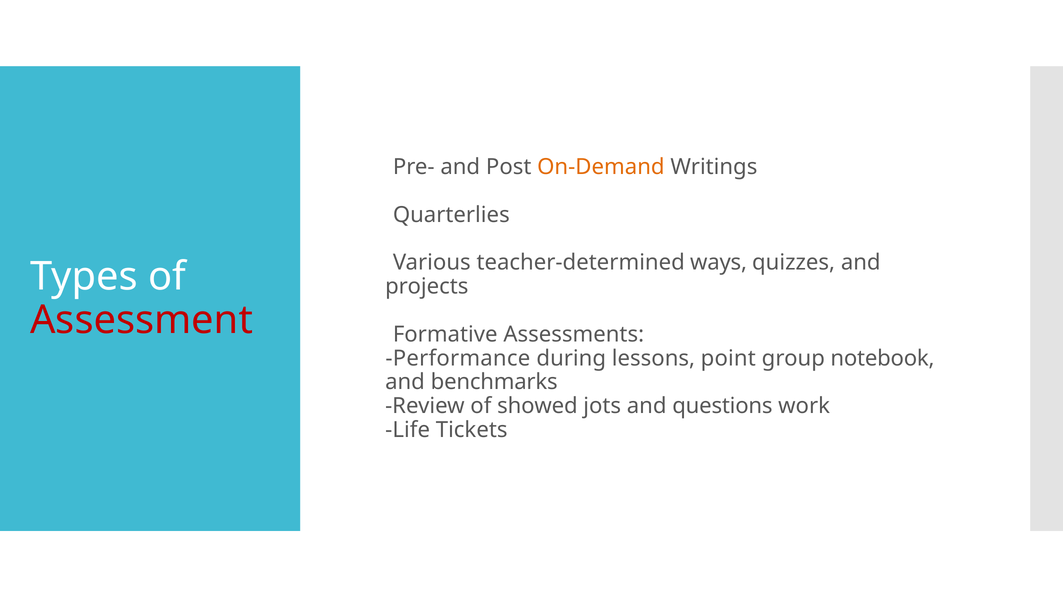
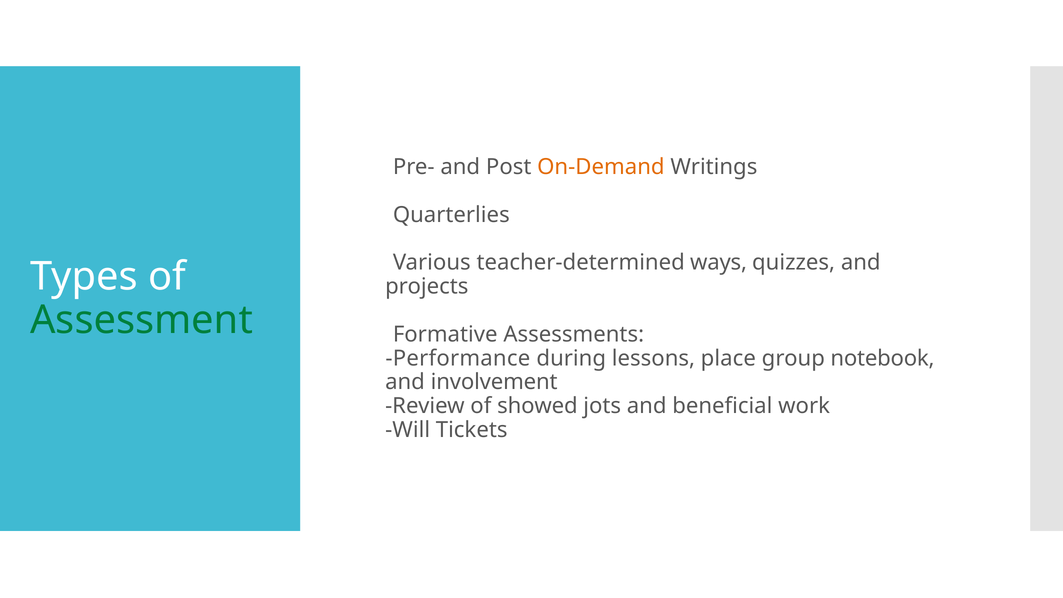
Assessment colour: red -> green (141, 320)
point: point -> place (728, 358)
benchmarks: benchmarks -> involvement (494, 382)
questions: questions -> beneficial (722, 406)
Life: Life -> Will (408, 430)
